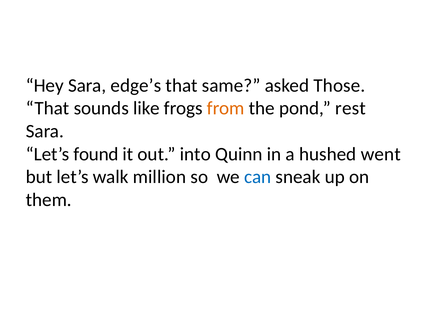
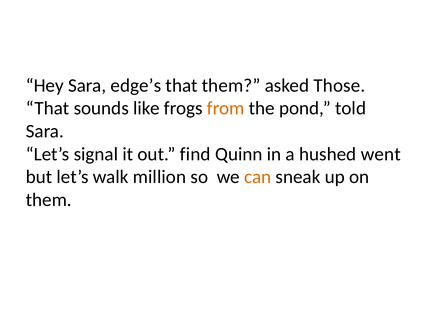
that same: same -> them (231, 86)
rest: rest -> told (351, 108)
found: found -> signal (96, 154)
into: into -> find (195, 154)
can colour: blue -> orange (258, 177)
